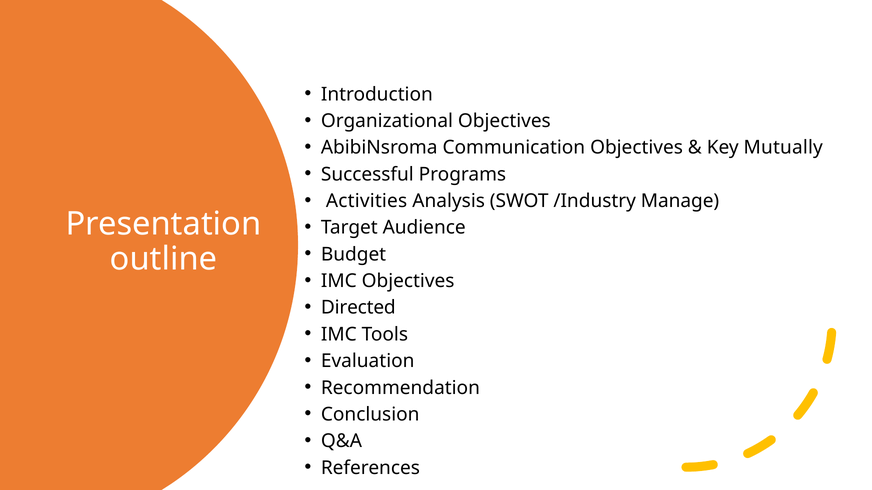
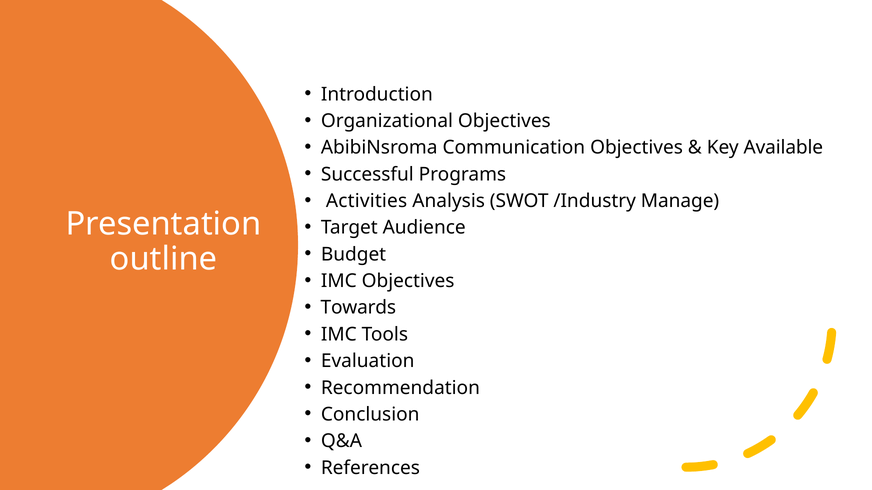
Mutually: Mutually -> Available (783, 148)
Directed: Directed -> Towards (358, 308)
